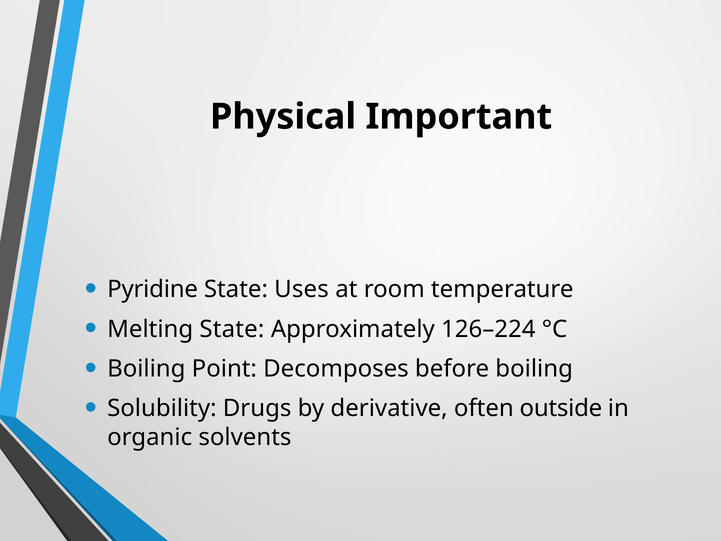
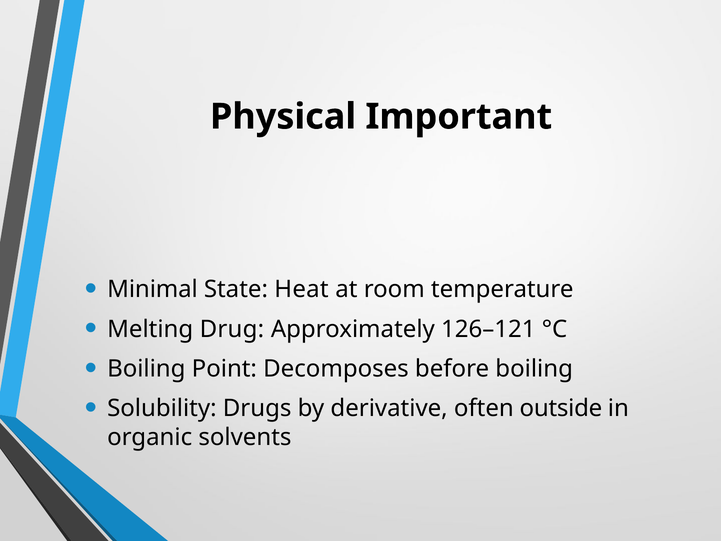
Pyridine: Pyridine -> Minimal (153, 289)
Uses: Uses -> Heat (301, 289)
Melting State: State -> Drug (232, 329)
126–224: 126–224 -> 126–121 (488, 329)
